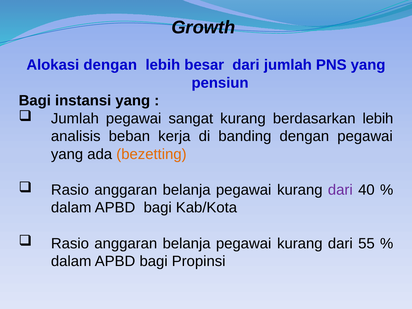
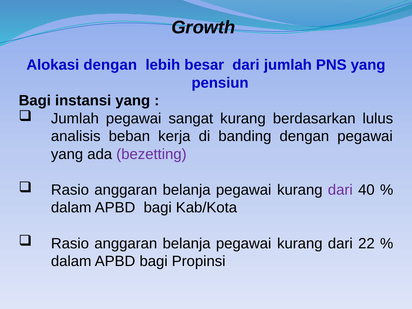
berdasarkan lebih: lebih -> lulus (378, 119)
bezetting colour: orange -> purple (151, 154)
55: 55 -> 22 (366, 243)
